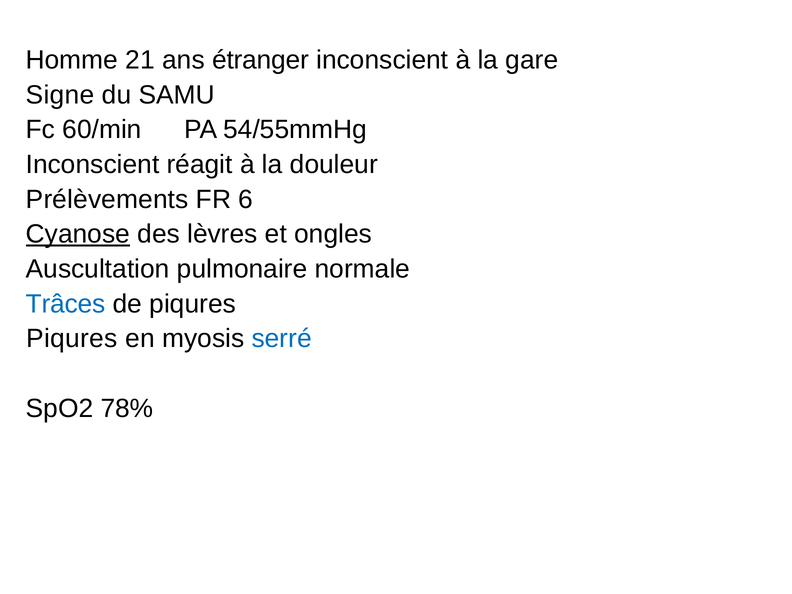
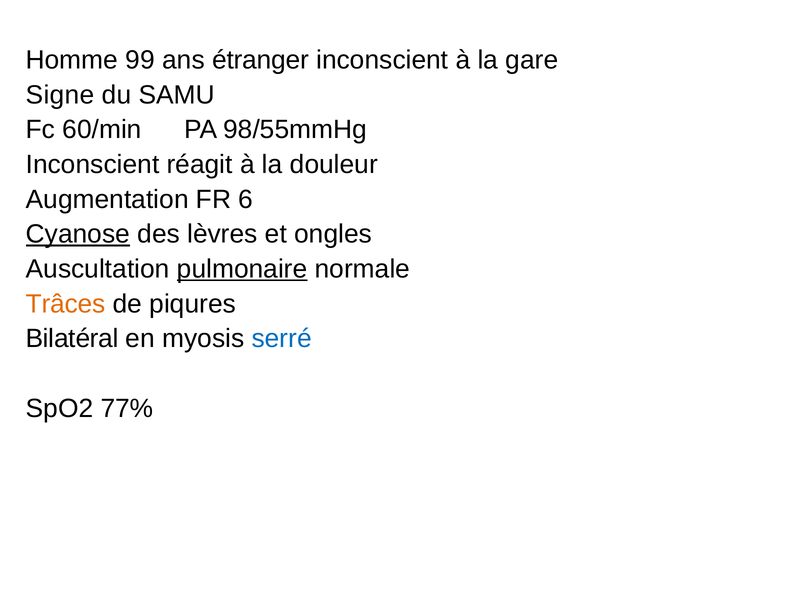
21: 21 -> 99 (140, 60)
54/55mmHg: 54/55mmHg -> 98/55mmHg (295, 130)
Prélèvements: Prélèvements -> Augmentation (107, 199)
pulmonaire underline: none -> present (242, 269)
Trâces colour: blue -> orange (66, 304)
Piqures: Piqures -> Bilatéral (72, 339)
78%: 78% -> 77% (127, 408)
